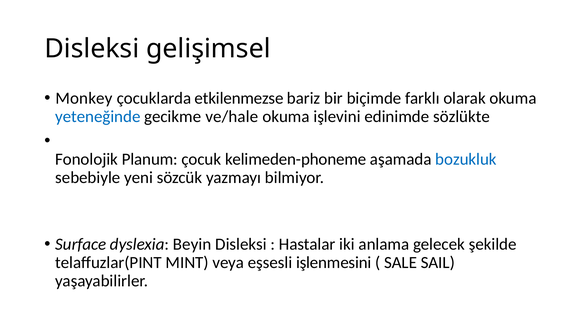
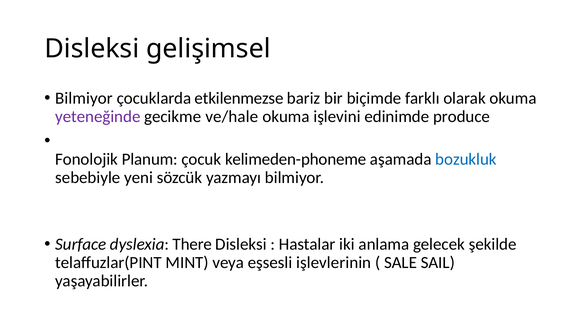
Monkey: Monkey -> Bilmiyor (84, 98)
yeteneğinde colour: blue -> purple (98, 117)
sözlükte: sözlükte -> produce (462, 117)
Beyin: Beyin -> There (192, 245)
işlenmesini: işlenmesini -> işlevlerinin (334, 263)
